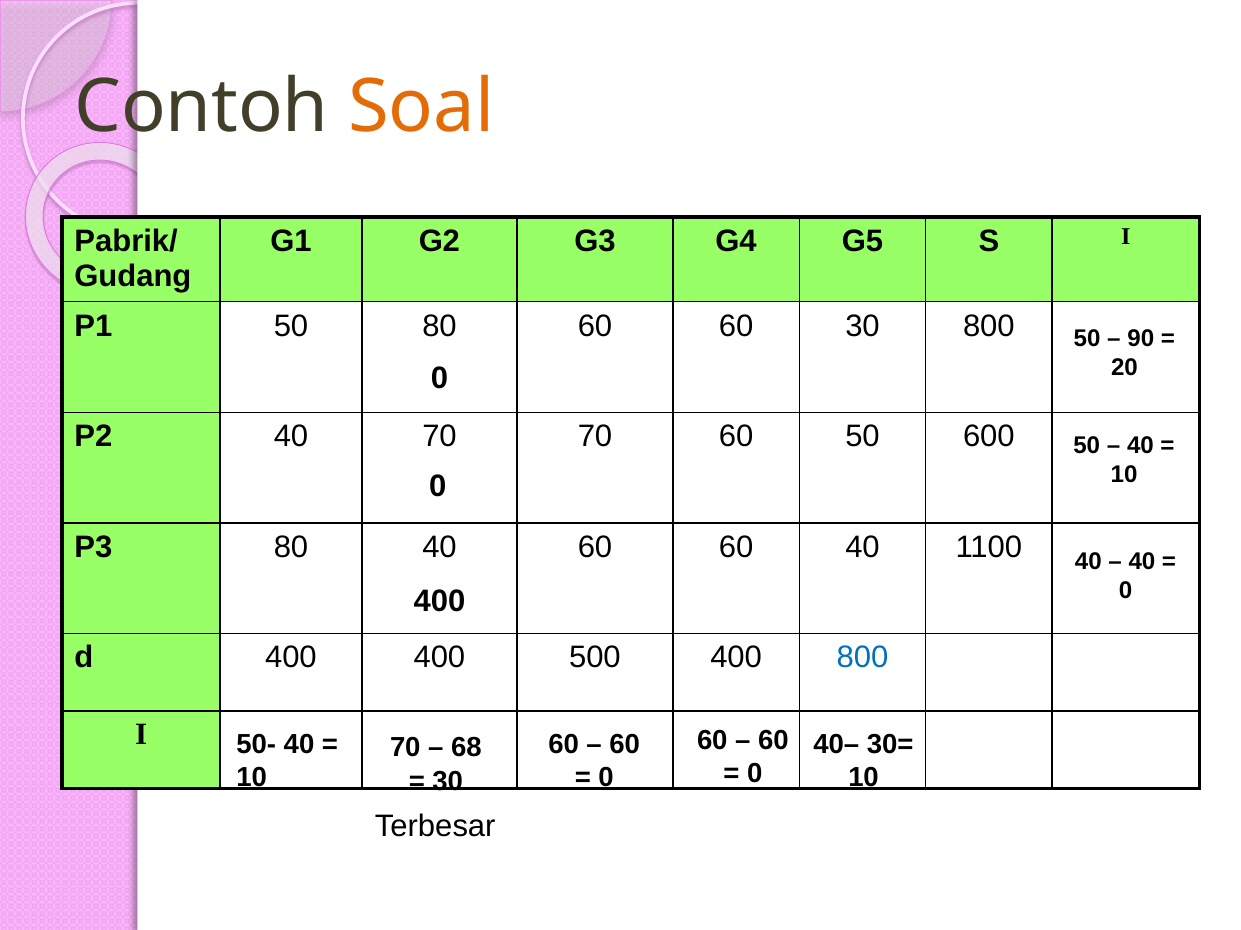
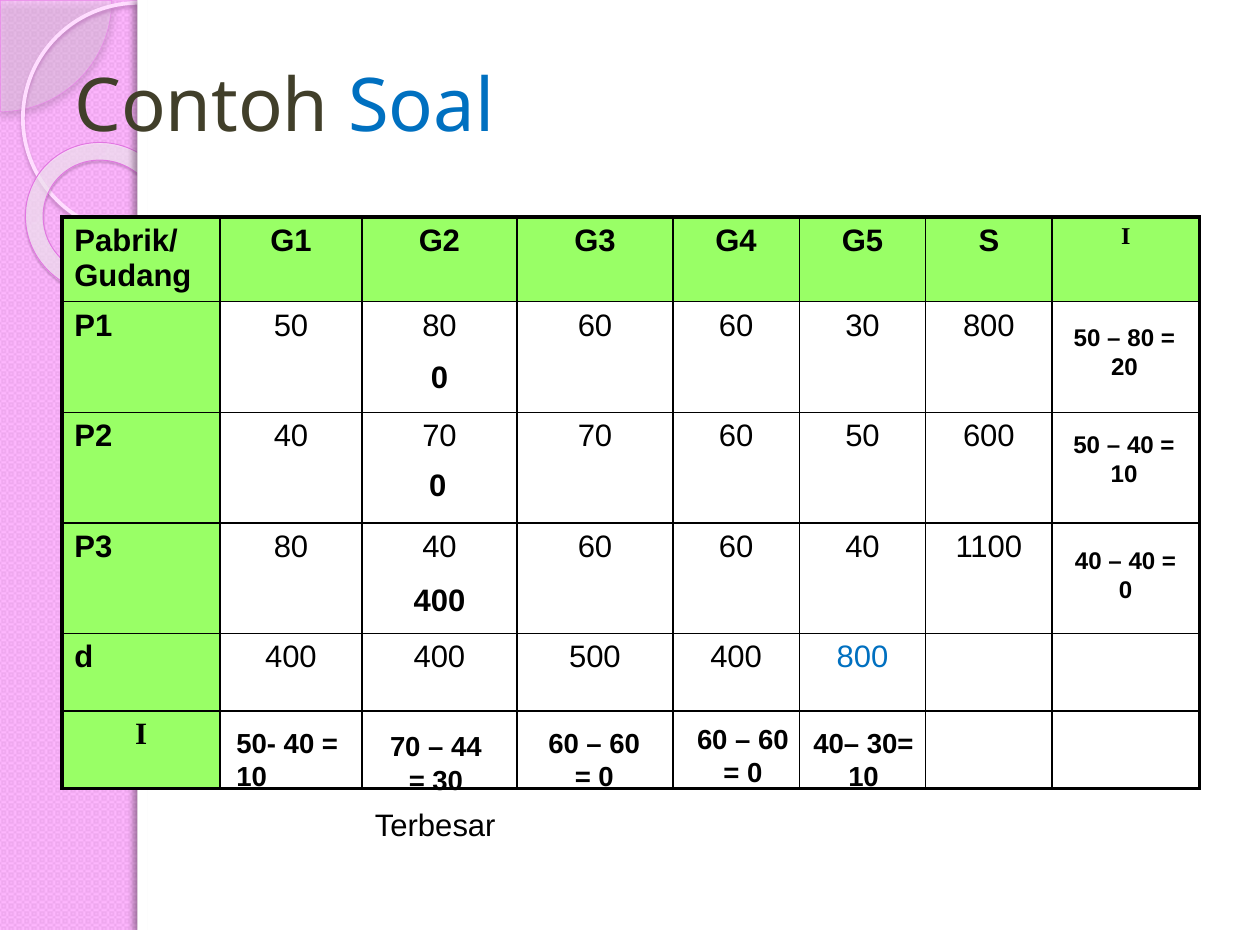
Soal colour: orange -> blue (421, 107)
90: 90 -> 80 (1141, 339)
68: 68 -> 44 (466, 749)
